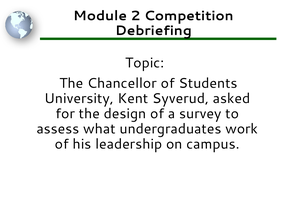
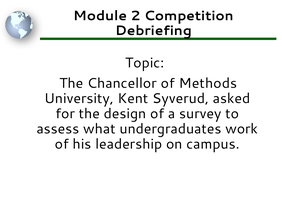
Students: Students -> Methods (208, 83)
